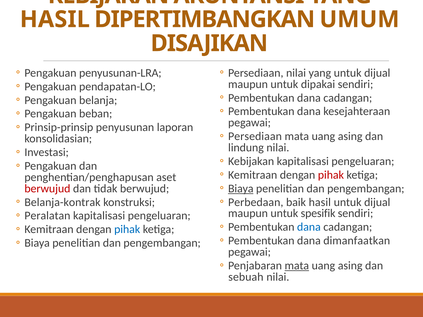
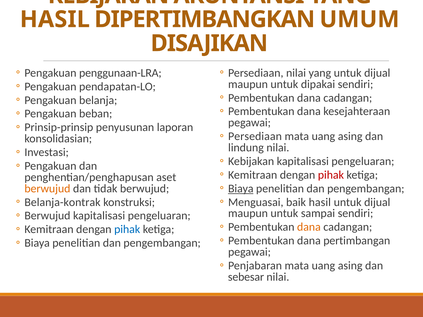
penyusunan-LRA: penyusunan-LRA -> penggunaan-LRA (120, 73)
berwujud colour: red -> orange (47, 189)
Perbedaan: Perbedaan -> Menguasai (256, 202)
spesifik: spesifik -> sampai (318, 214)
Peralatan: Peralatan -> Berwujud (47, 216)
dana colour: blue -> orange (309, 227)
dimanfaatkan: dimanfaatkan -> pertimbangan (357, 241)
mata underline: present -> none (297, 266)
sebuah: sebuah -> sebesar (246, 277)
